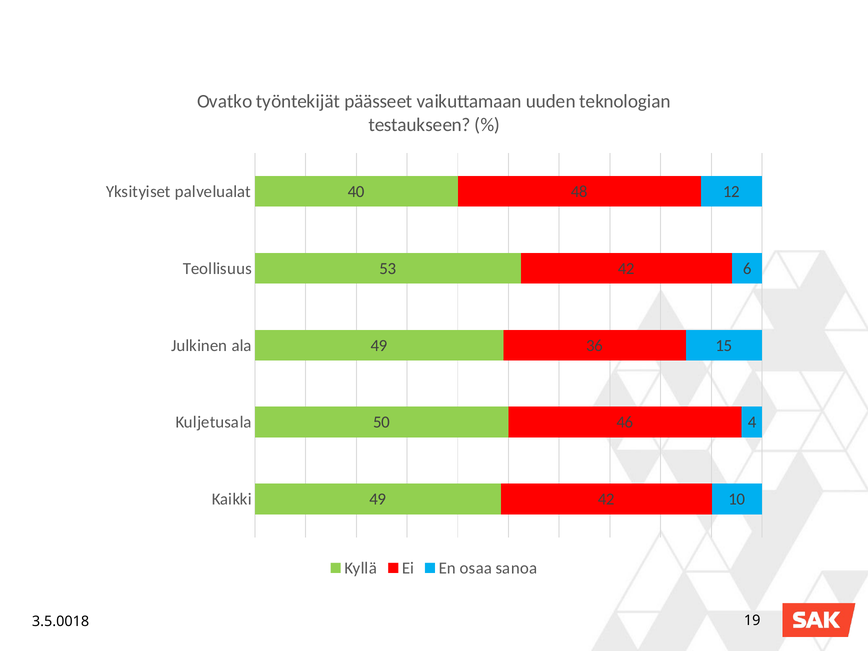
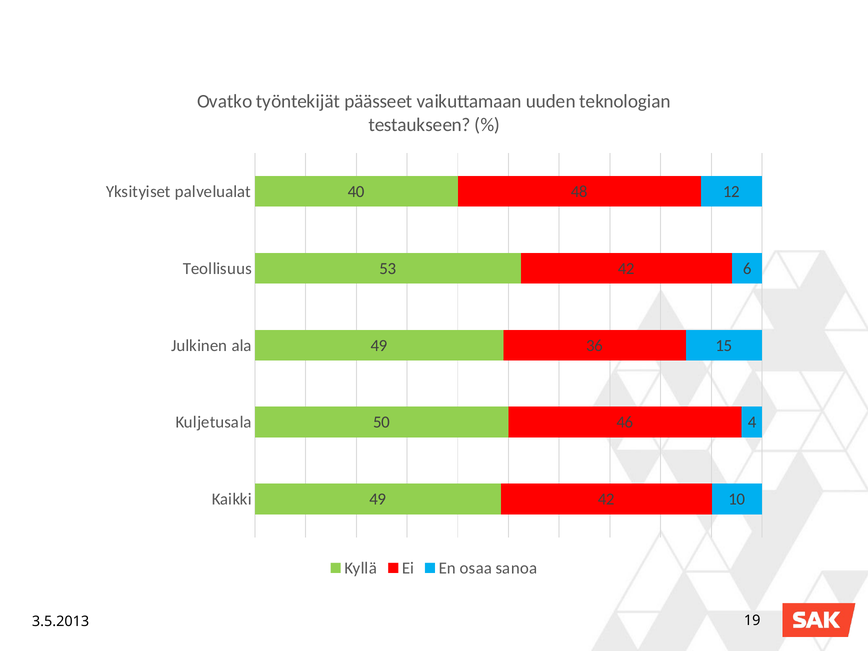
3.5.0018: 3.5.0018 -> 3.5.2013 (61, 622)
